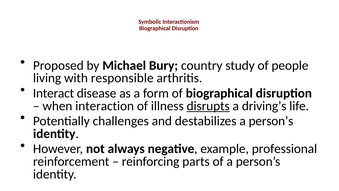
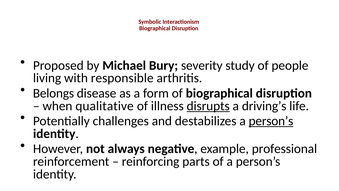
country: country -> severity (202, 65)
Interact: Interact -> Belongs (53, 93)
interaction: interaction -> qualitative (105, 106)
person’s underline: none -> present (271, 121)
